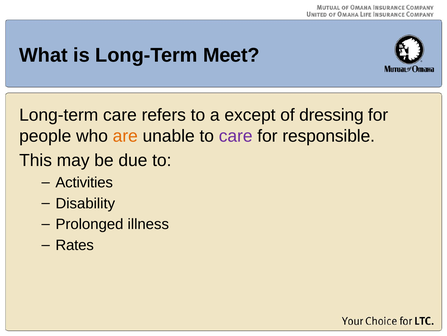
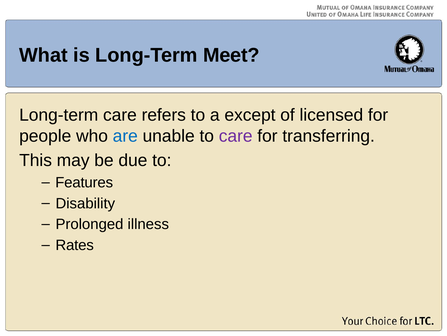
dressing: dressing -> licensed (331, 115)
are colour: orange -> blue (125, 136)
responsible: responsible -> transferring (329, 136)
Activities: Activities -> Features (84, 182)
